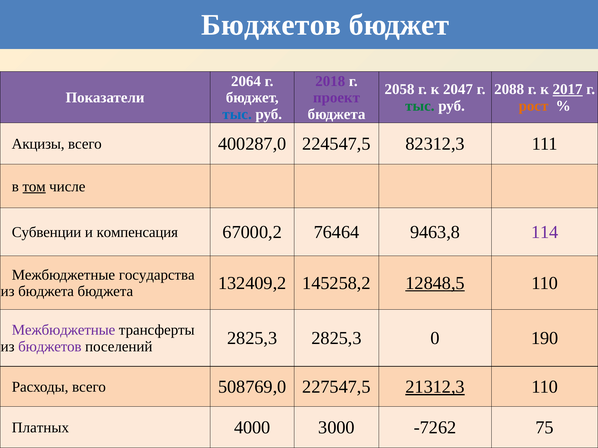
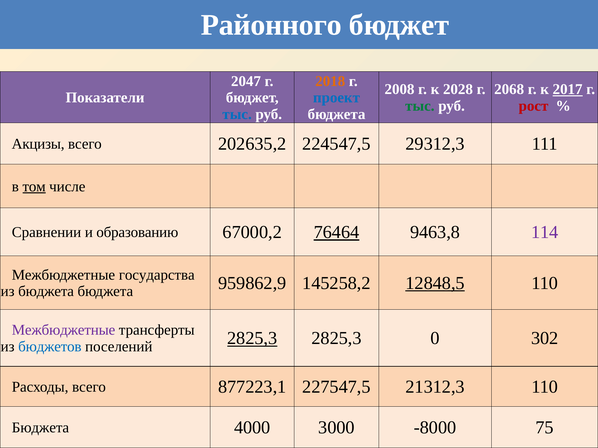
Бюджетов: Бюджетов -> Районного (271, 25)
2064: 2064 -> 2047 (246, 81)
2018 colour: purple -> orange (330, 81)
2058: 2058 -> 2008 (400, 89)
2047: 2047 -> 2028 (458, 89)
2088: 2088 -> 2068 (509, 89)
проект colour: purple -> blue (336, 98)
рост colour: orange -> red (533, 106)
400287,0: 400287,0 -> 202635,2 (252, 144)
82312,3: 82312,3 -> 29312,3 (435, 144)
Субвенции: Субвенции -> Сравнении (46, 232)
компенсация: компенсация -> образованию (137, 232)
76464 underline: none -> present (337, 232)
132409,2: 132409,2 -> 959862,9 (252, 283)
бюджетов colour: purple -> blue (50, 347)
2825,3 underline: none -> present (252, 339)
190: 190 -> 302 (545, 339)
508769,0: 508769,0 -> 877223,1 (252, 387)
21312,3 underline: present -> none (435, 387)
Платных: Платных -> Бюджета (40, 428)
-7262: -7262 -> -8000 (435, 428)
